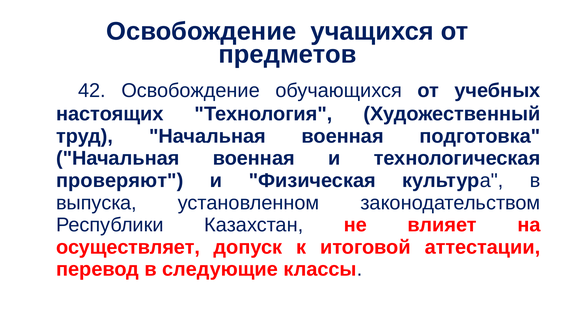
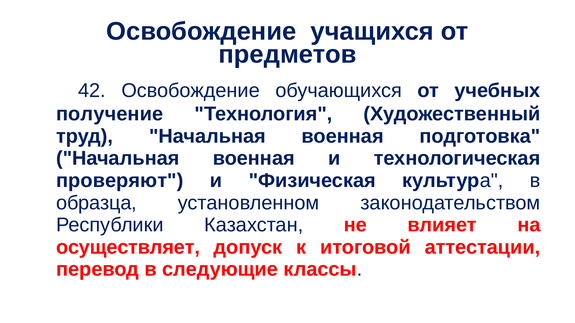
настоящих: настоящих -> получение (110, 114)
выпуска: выпуска -> образца (96, 203)
